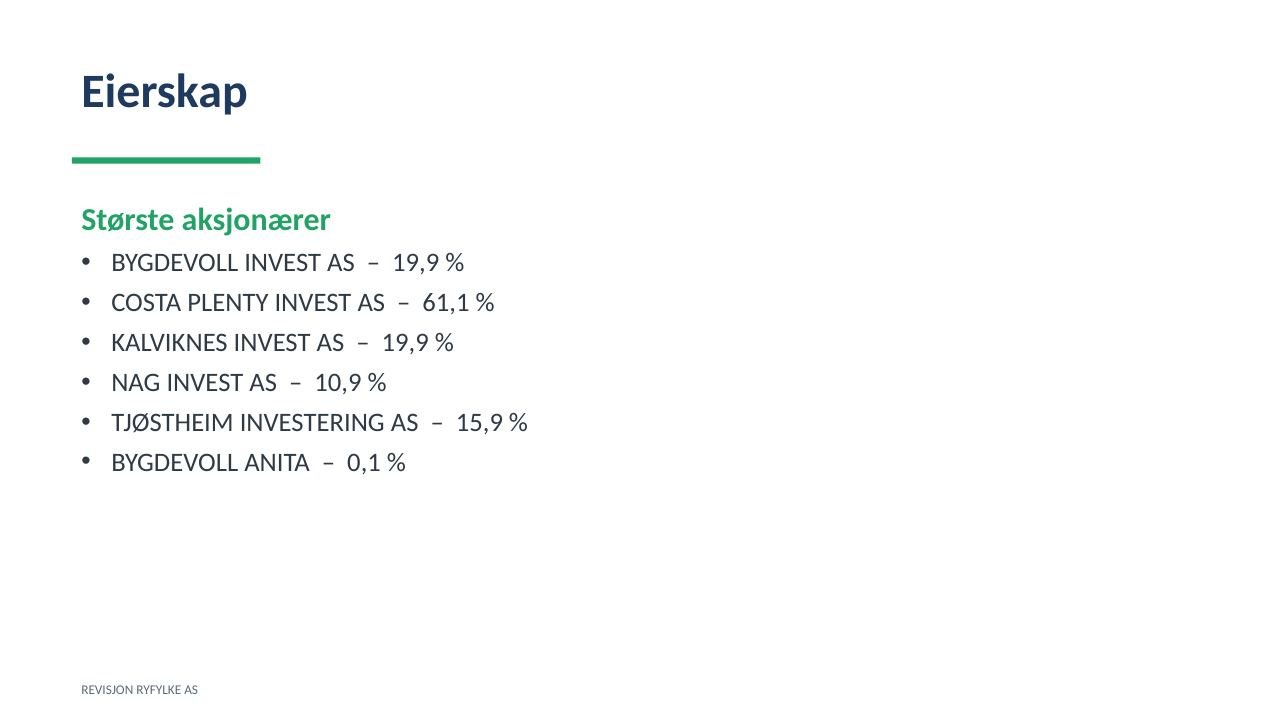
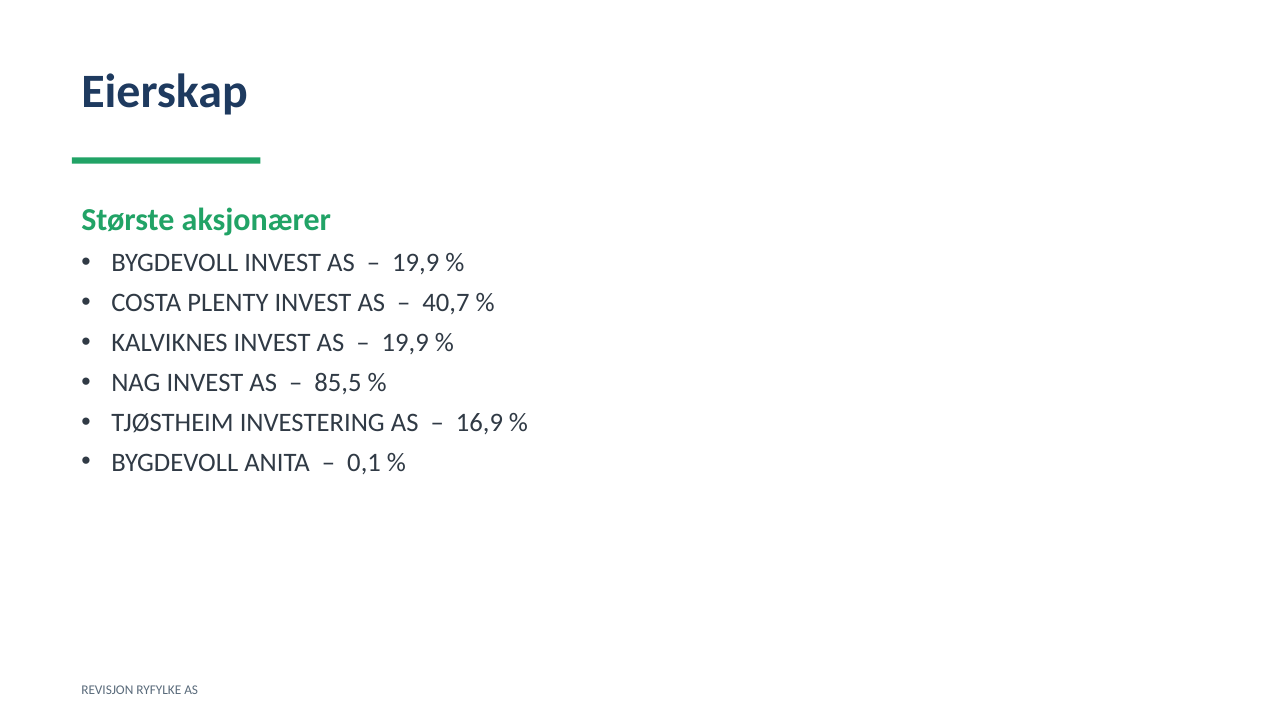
61,1: 61,1 -> 40,7 (446, 303)
10,9: 10,9 -> 85,5 (338, 383)
15,9: 15,9 -> 16,9 (479, 423)
